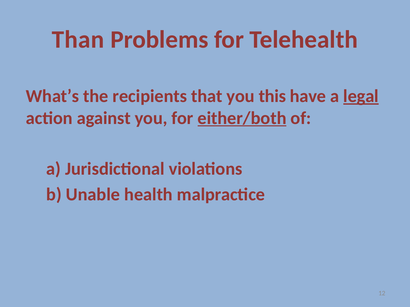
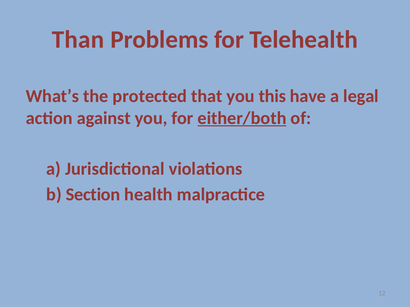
recipients: recipients -> protected (150, 96)
legal underline: present -> none (361, 96)
Unable: Unable -> Section (93, 195)
